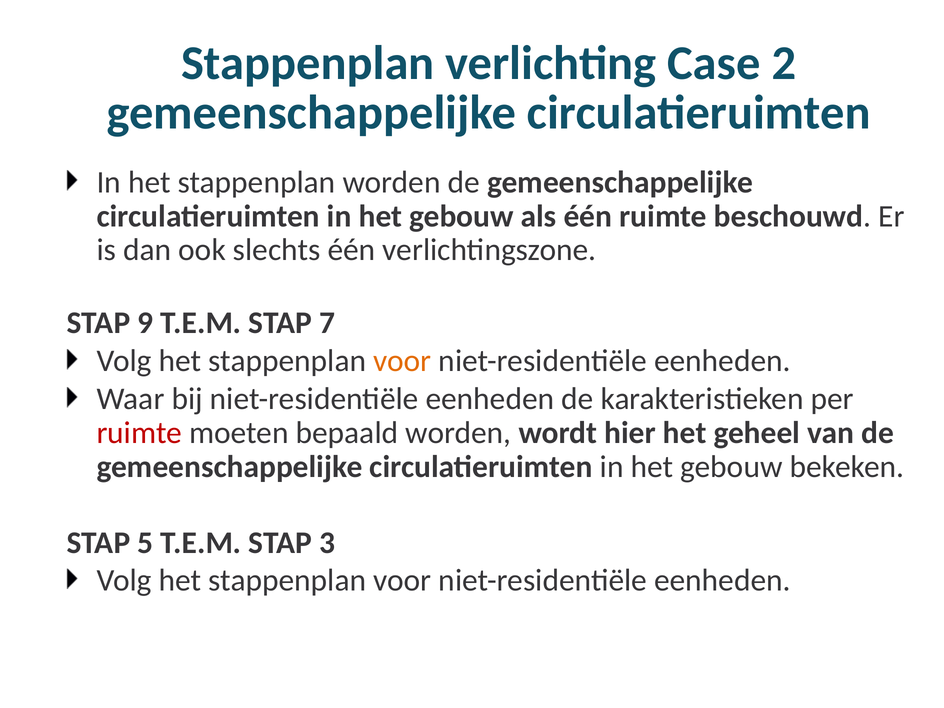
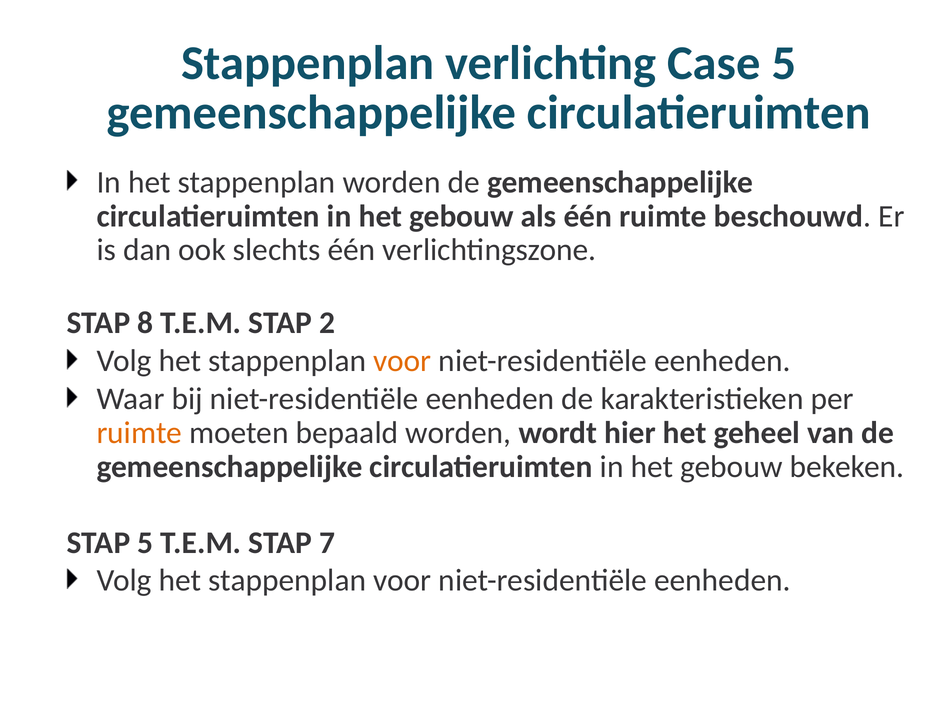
Case 2: 2 -> 5 (784, 63)
9: 9 -> 8 (145, 323)
7: 7 -> 2 (327, 323)
ruimte colour: red -> orange (139, 433)
3: 3 -> 7 (327, 543)
